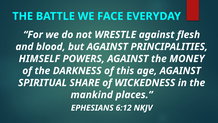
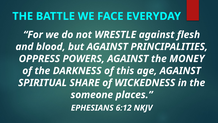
HIMSELF: HIMSELF -> OPPRESS (39, 59)
mankind: mankind -> someone (92, 95)
